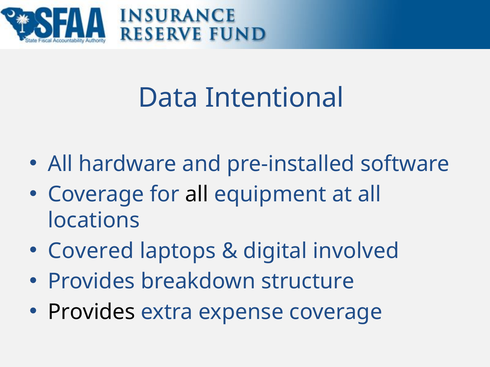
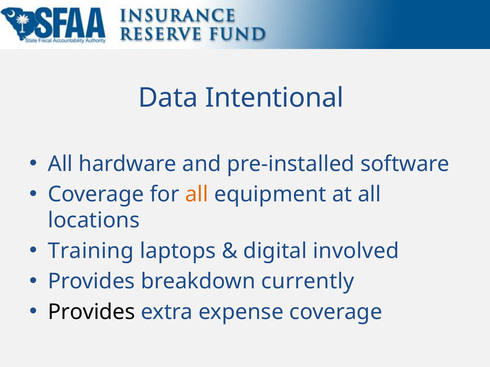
all colour: black -> orange (197, 195)
Covered: Covered -> Training (91, 251)
structure: structure -> currently (308, 282)
